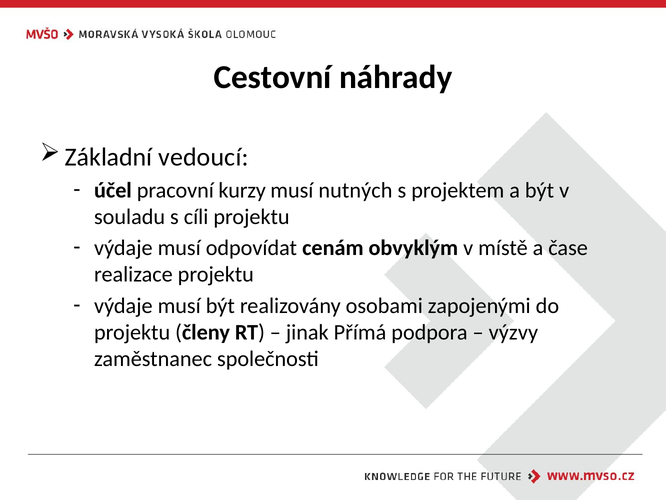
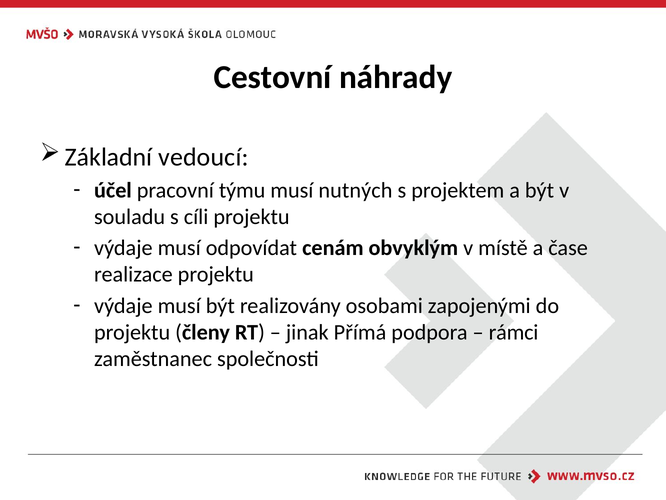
kurzy: kurzy -> týmu (242, 190)
výzvy: výzvy -> rámci (514, 332)
